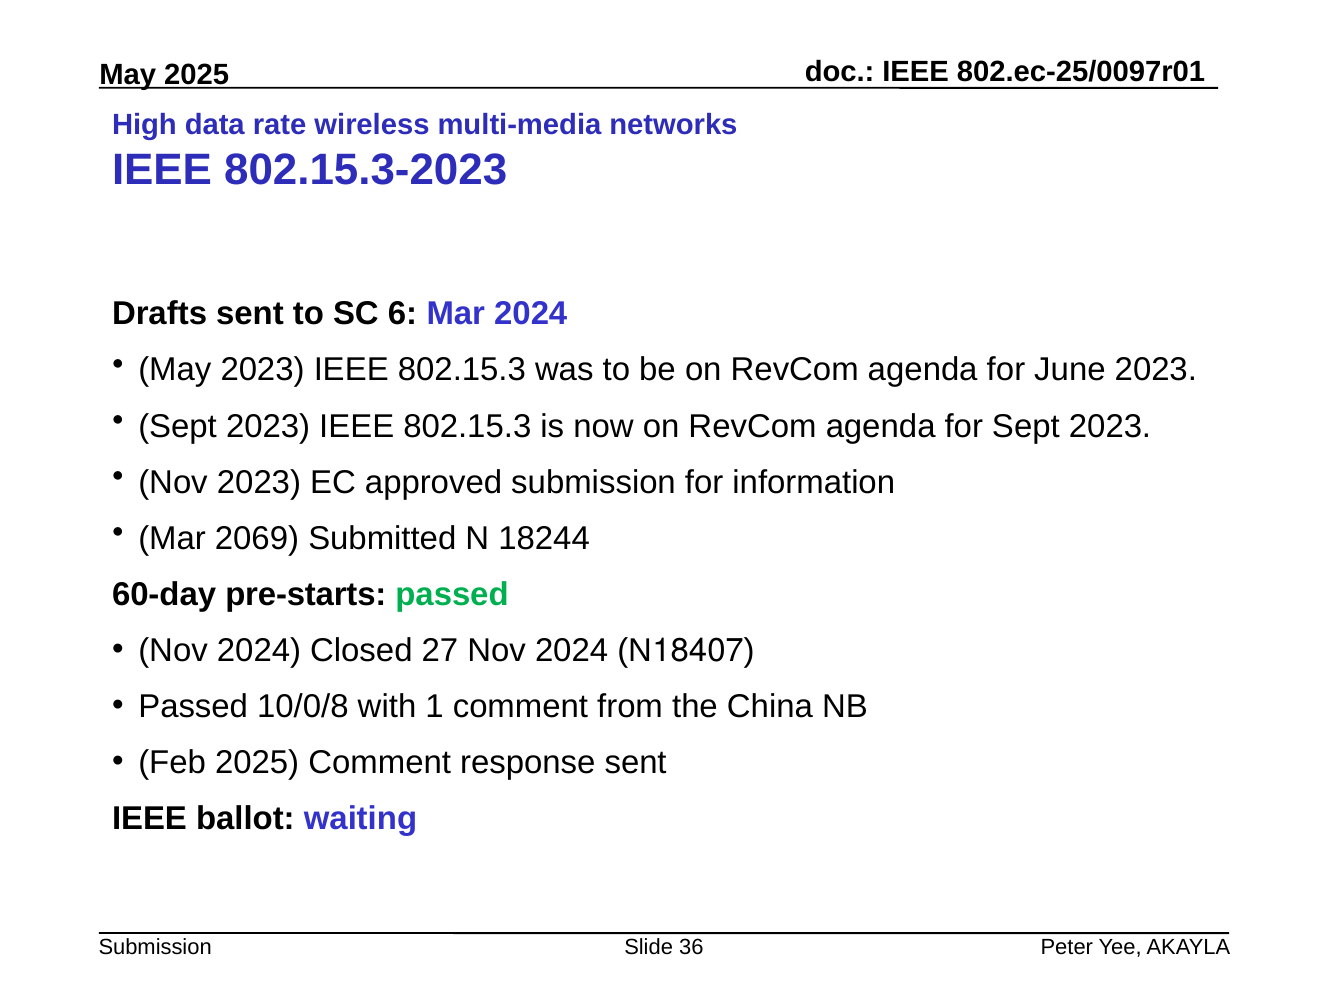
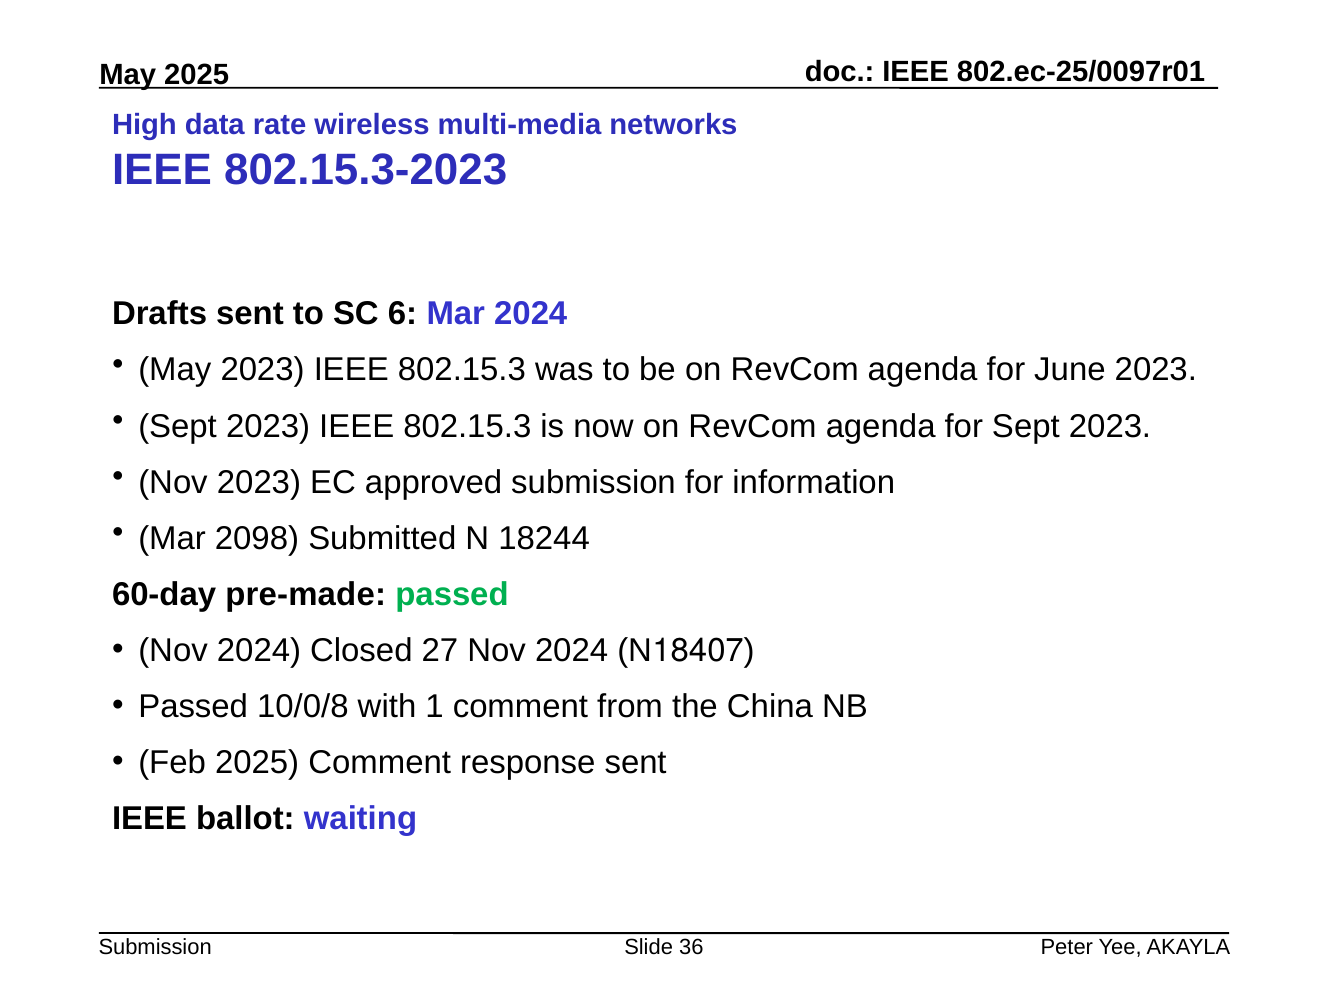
2069: 2069 -> 2098 (257, 538)
pre-starts: pre-starts -> pre-made (306, 594)
